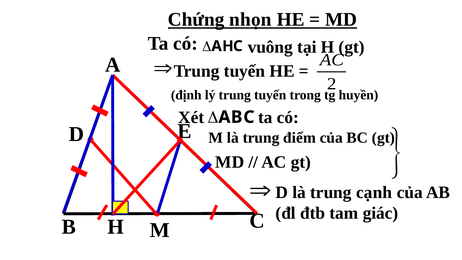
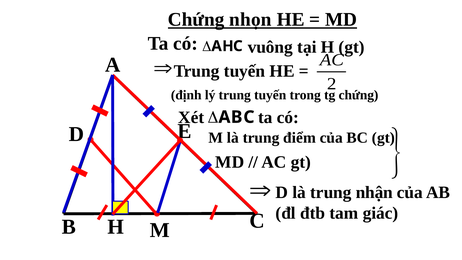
tg huyền: huyền -> chứng (359, 95)
cạnh: cạnh -> nhận (374, 192)
